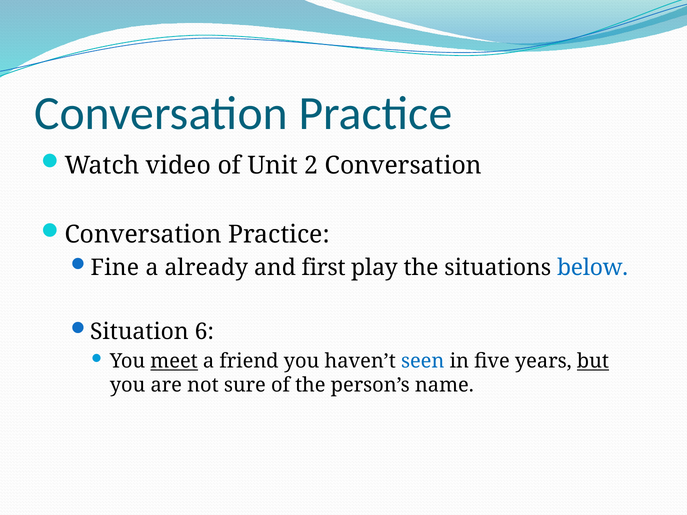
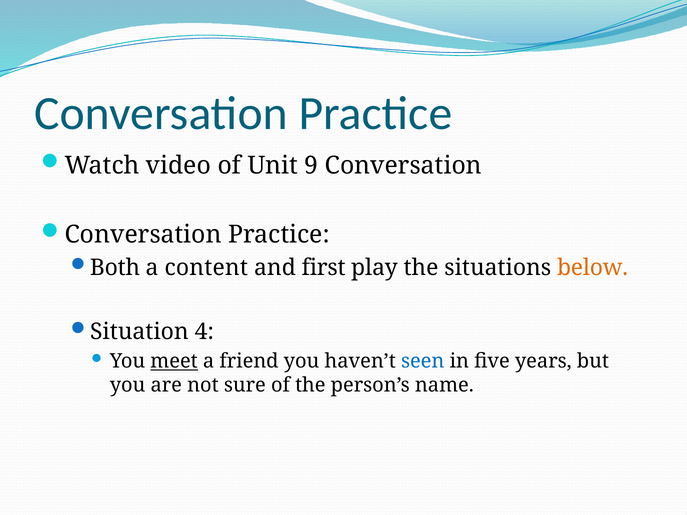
2: 2 -> 9 (311, 165)
Fine: Fine -> Both (115, 268)
already: already -> content (206, 268)
below colour: blue -> orange (593, 268)
6: 6 -> 4 (204, 332)
but underline: present -> none (593, 362)
